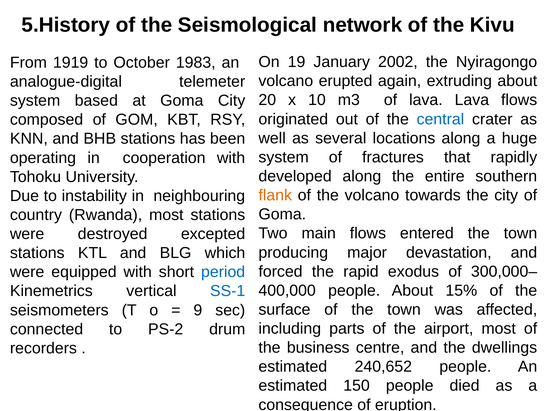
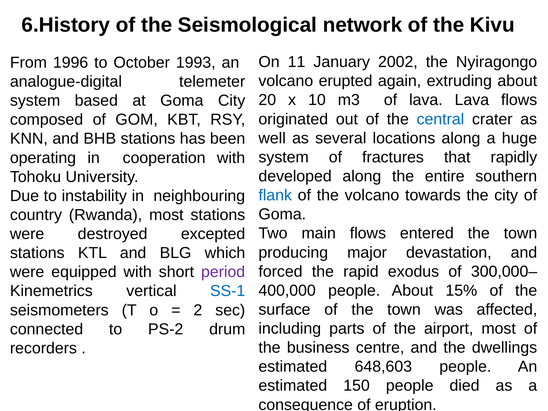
5.History: 5.History -> 6.History (66, 25)
19: 19 -> 11 (297, 62)
1919: 1919 -> 1996 (71, 63)
1983: 1983 -> 1993 (196, 63)
flank colour: orange -> blue (275, 195)
period colour: blue -> purple (223, 272)
9: 9 -> 2 (198, 310)
240,652: 240,652 -> 648,603 (383, 367)
